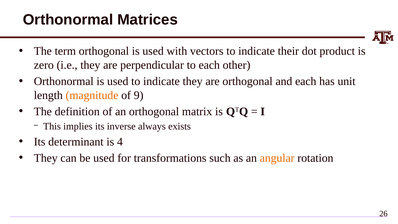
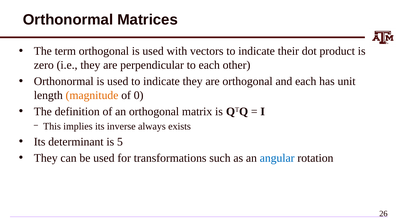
9: 9 -> 0 (139, 95)
4: 4 -> 5 (120, 142)
angular colour: orange -> blue (277, 158)
